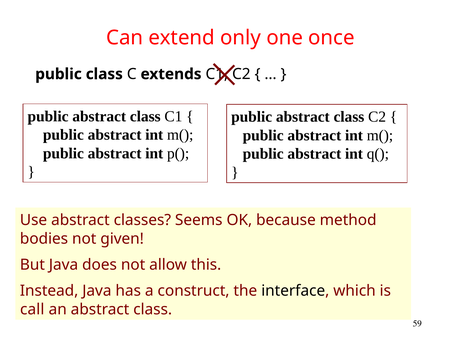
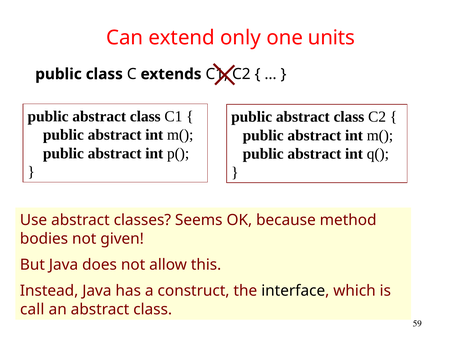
once: once -> units (331, 38)
